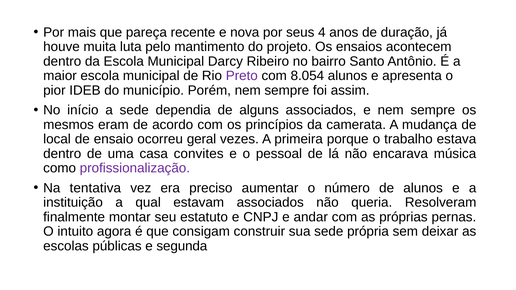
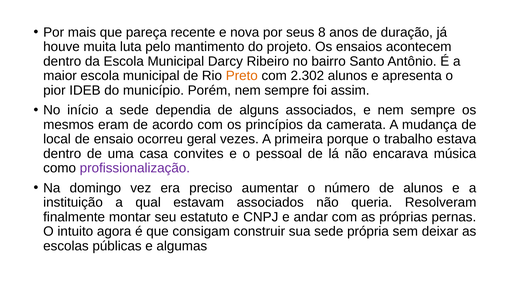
4: 4 -> 8 (322, 32)
Preto colour: purple -> orange (242, 76)
8.054: 8.054 -> 2.302 (307, 76)
tentativa: tentativa -> domingo (95, 188)
segunda: segunda -> algumas (182, 246)
